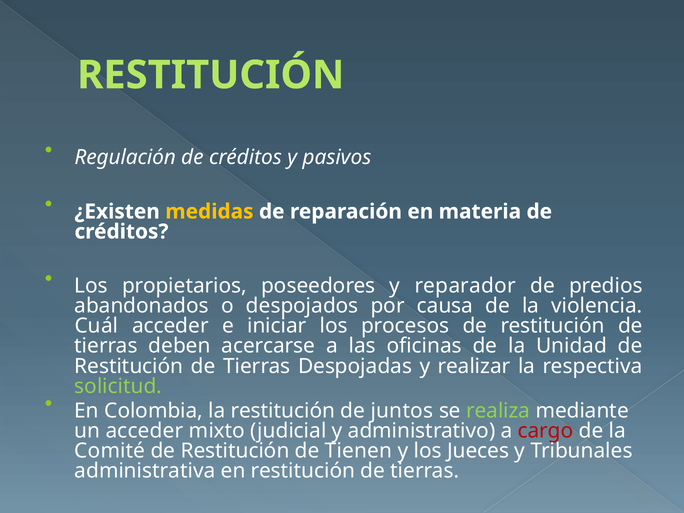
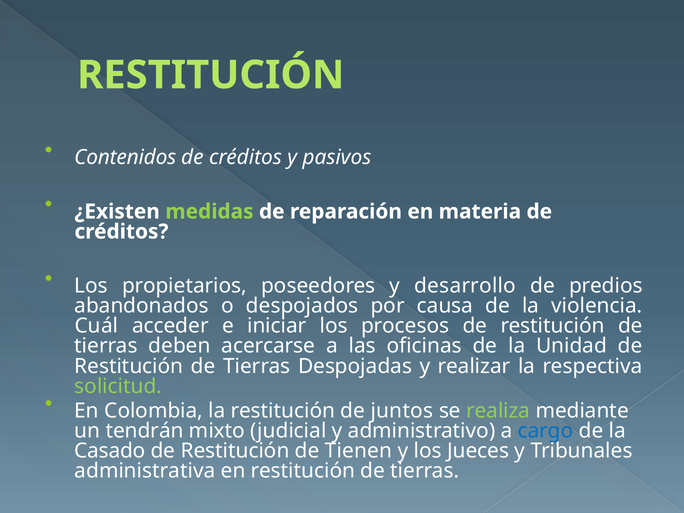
Regulación: Regulación -> Contenidos (125, 157)
medidas colour: yellow -> light green (209, 212)
reparador: reparador -> desarrollo (465, 286)
un acceder: acceder -> tendrán (145, 431)
cargo colour: red -> blue (546, 431)
Comité: Comité -> Casado (110, 451)
